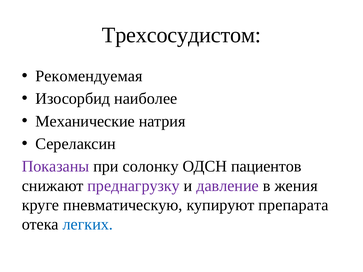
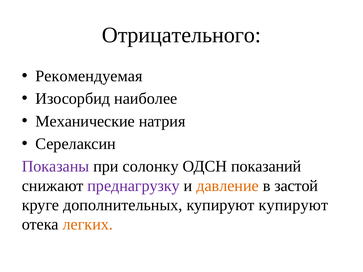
Трехсосудистом: Трехсосудистом -> Отрицательного (181, 35)
пациентов: пациентов -> показаний (266, 167)
давление colour: purple -> orange (228, 186)
жения: жения -> застой (296, 186)
пневматическую: пневматическую -> дополнительных (123, 205)
купируют препарата: препарата -> купируют (293, 205)
легких colour: blue -> orange (88, 225)
